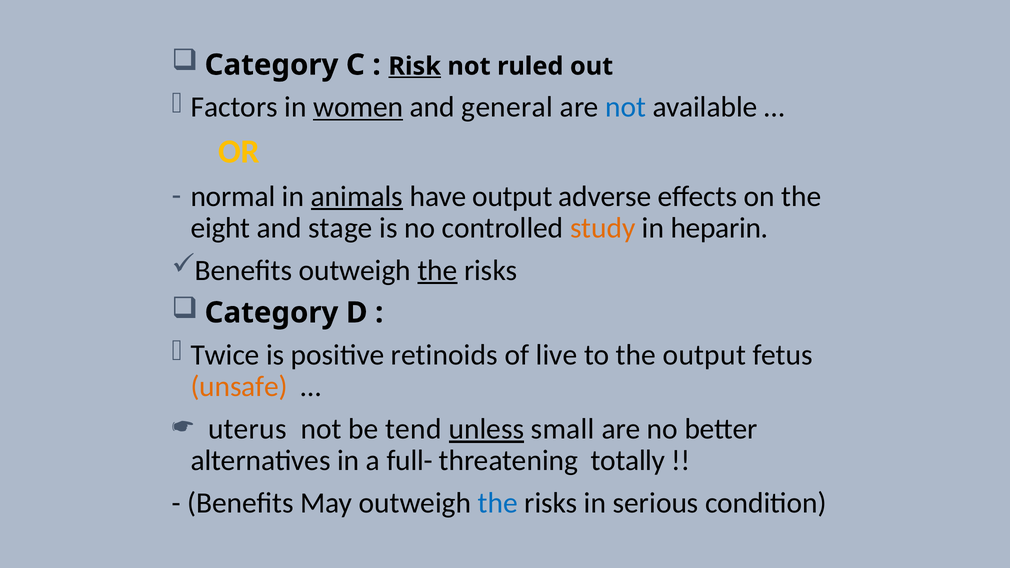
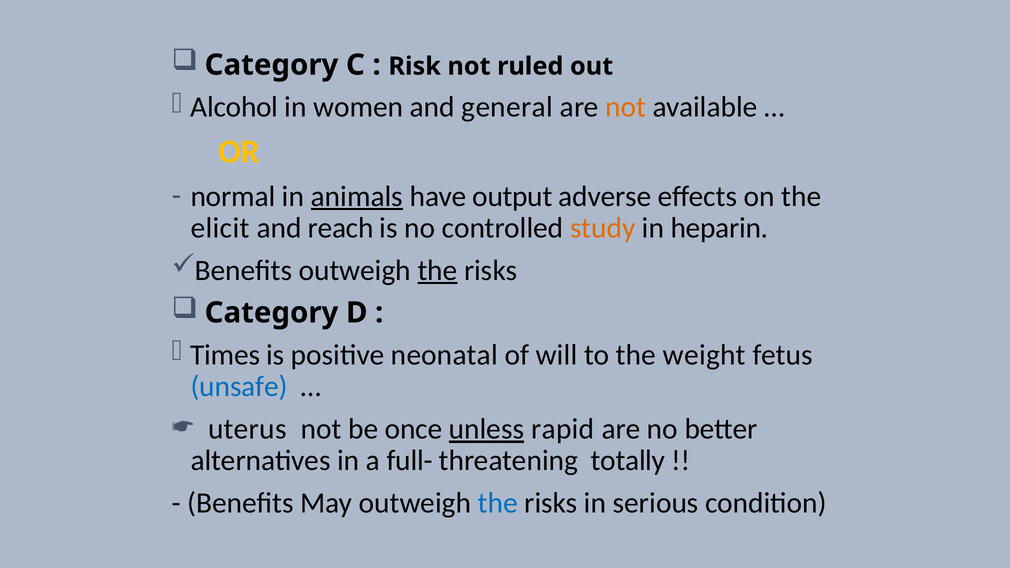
Risk underline: present -> none (415, 66)
Factors: Factors -> Alcohol (234, 107)
women underline: present -> none (358, 107)
not colour: blue -> orange (626, 107)
eight: eight -> elicit (220, 228)
stage: stage -> reach (341, 228)
Twice: Twice -> Times (225, 355)
retinoids: retinoids -> neonatal (444, 355)
live: live -> will (557, 355)
the output: output -> weight (704, 355)
unsafe colour: orange -> blue (239, 387)
tend: tend -> once (414, 429)
small: small -> rapid (563, 429)
